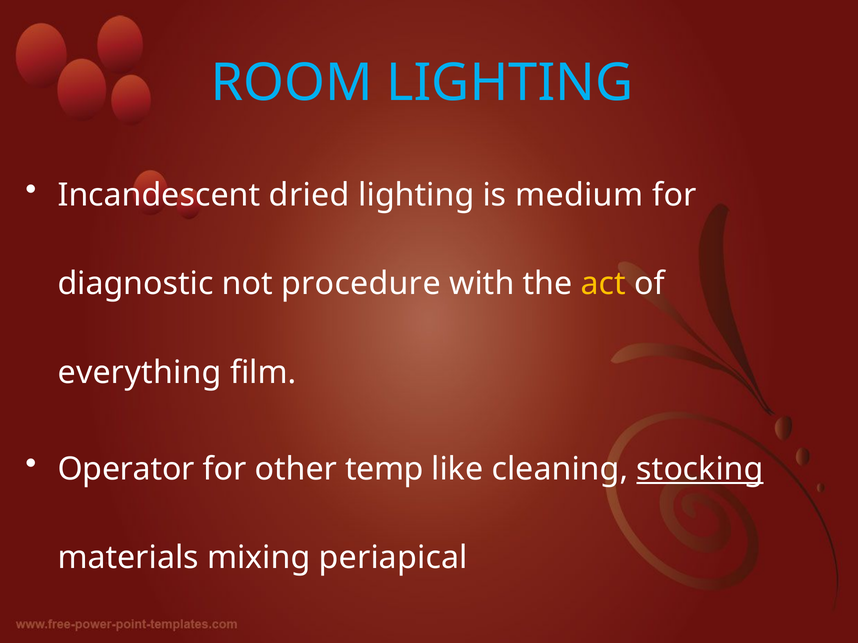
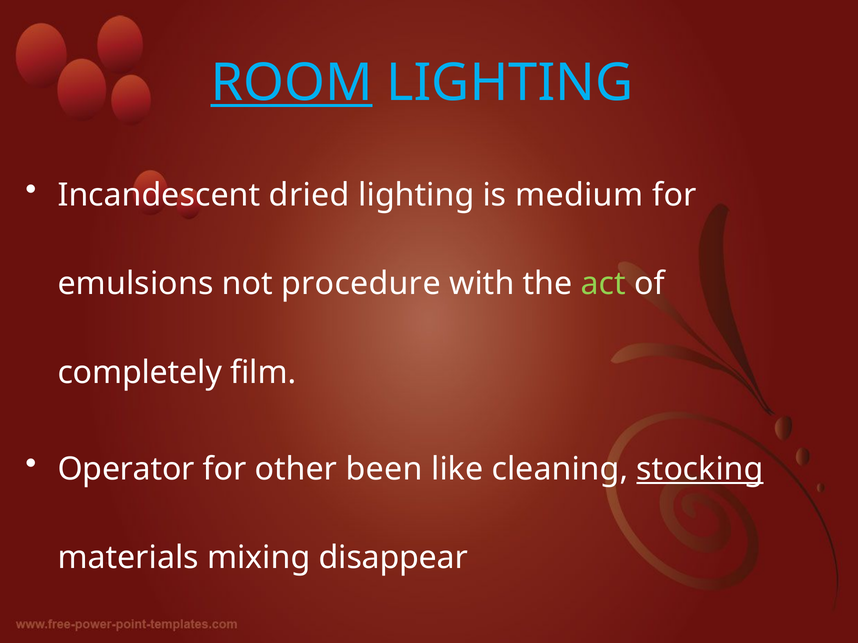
ROOM underline: none -> present (292, 83)
diagnostic: diagnostic -> emulsions (136, 284)
act colour: yellow -> light green (603, 284)
everything: everything -> completely (140, 373)
temp: temp -> been (384, 469)
periapical: periapical -> disappear (393, 558)
